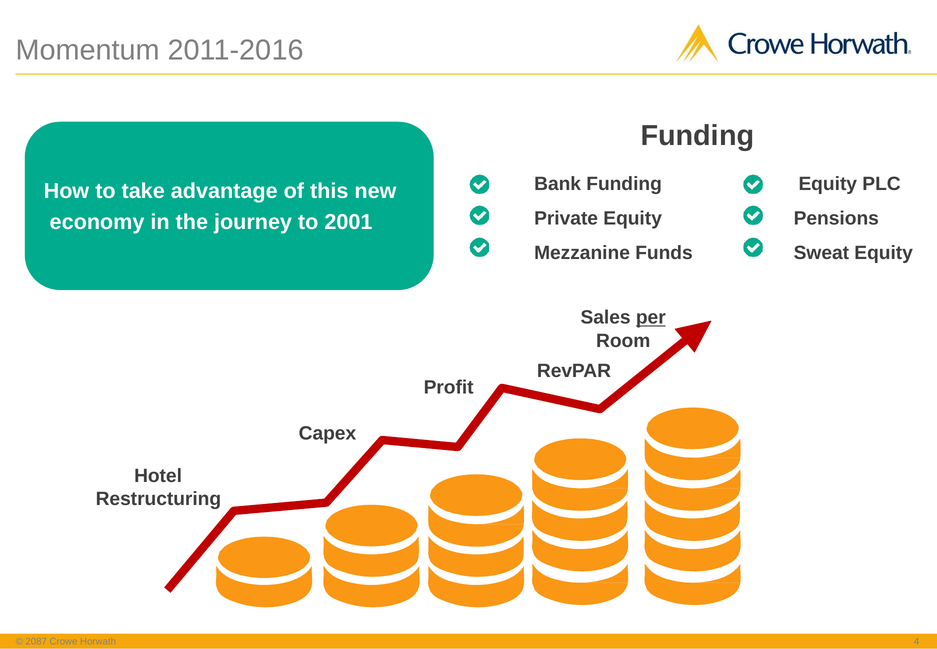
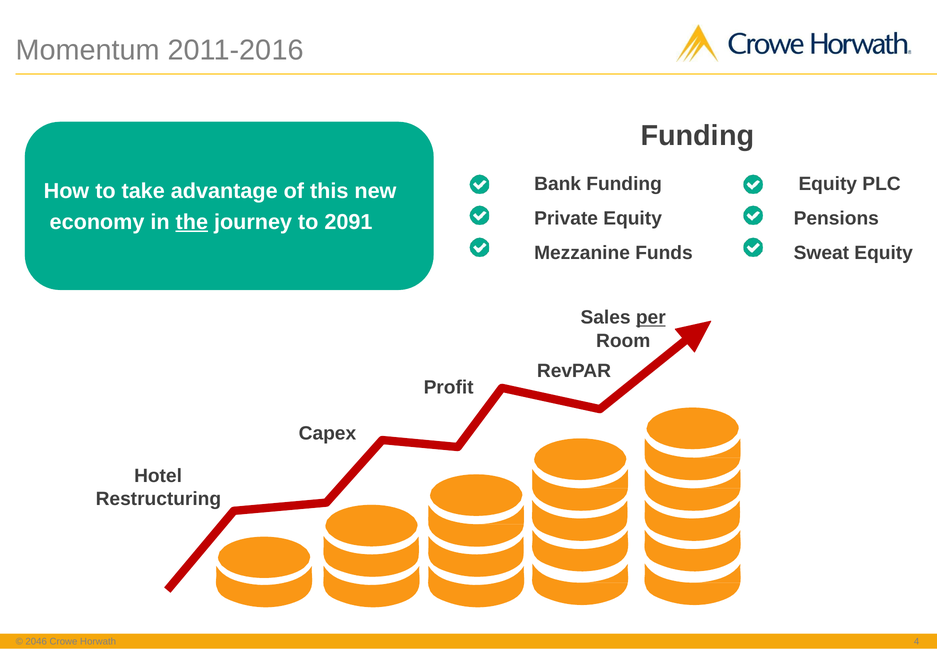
the underline: none -> present (192, 222)
2001: 2001 -> 2091 (348, 222)
2087: 2087 -> 2046 (36, 641)
